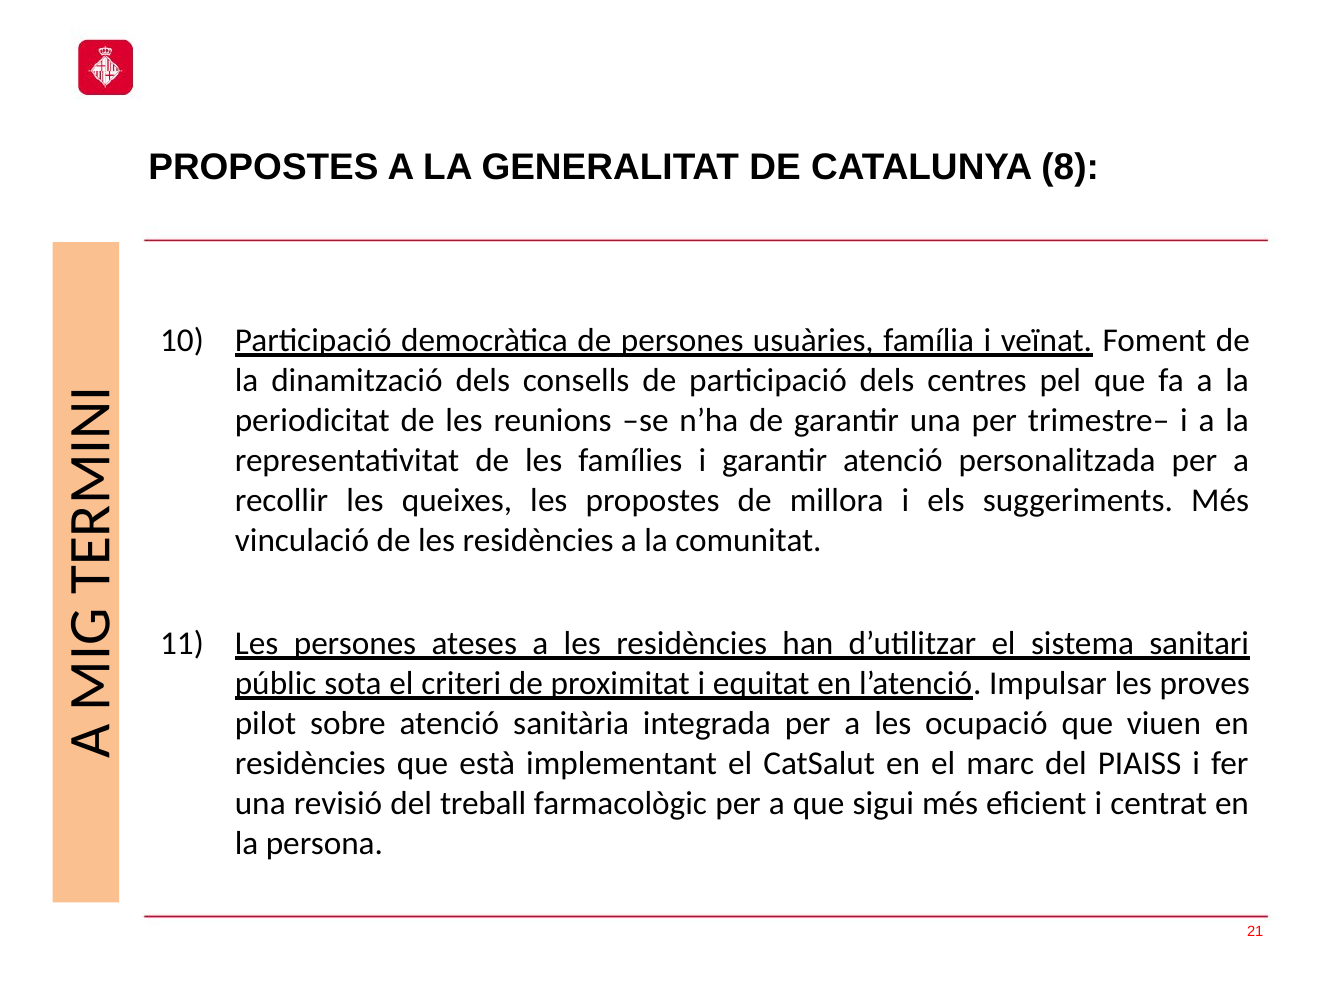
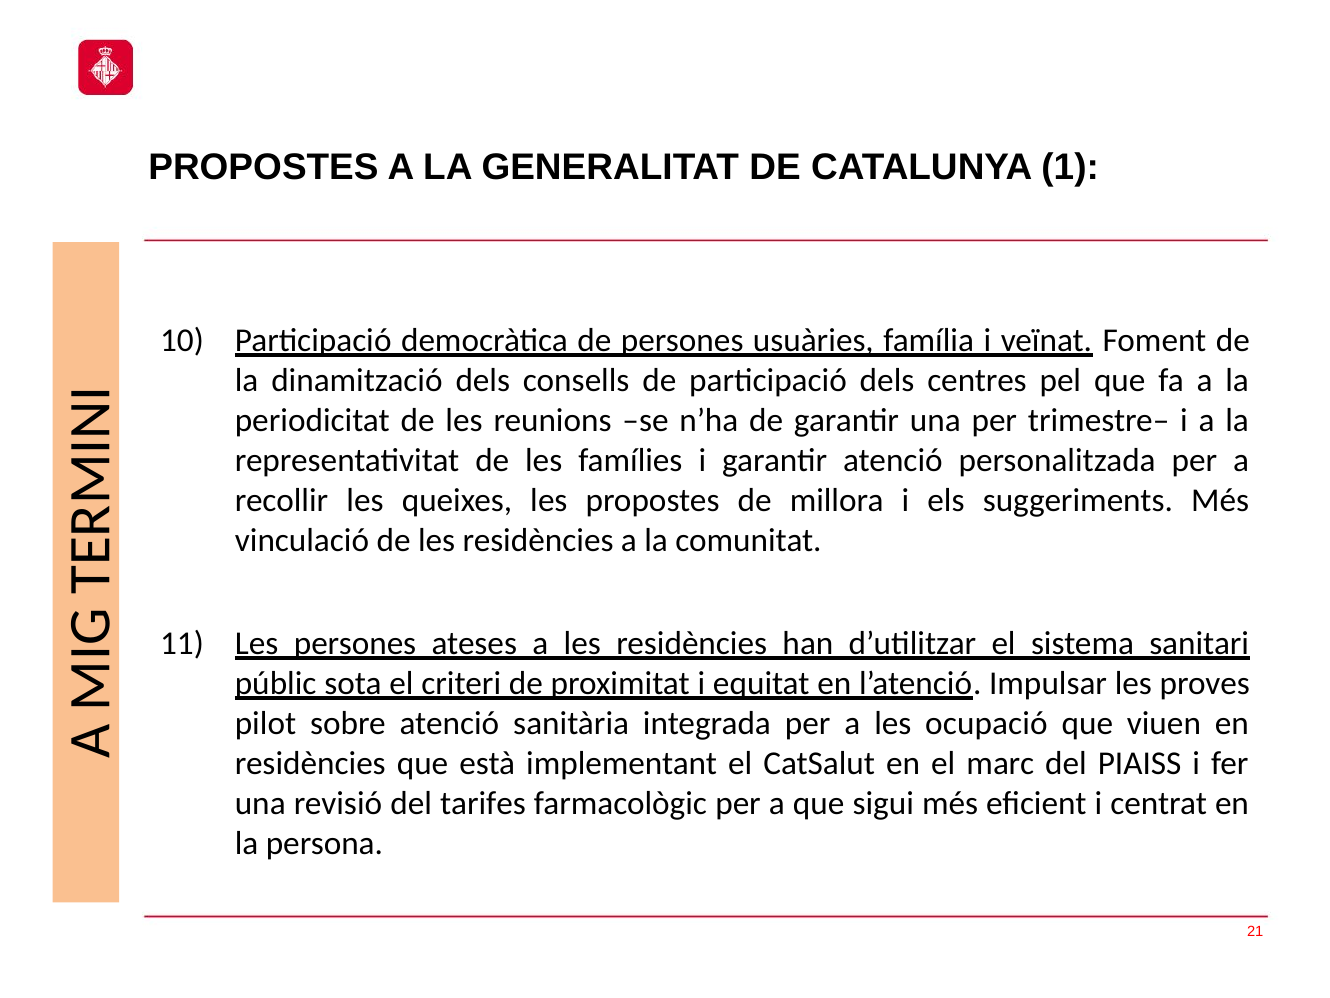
8: 8 -> 1 (1070, 167)
treball: treball -> tarifes (483, 803)
